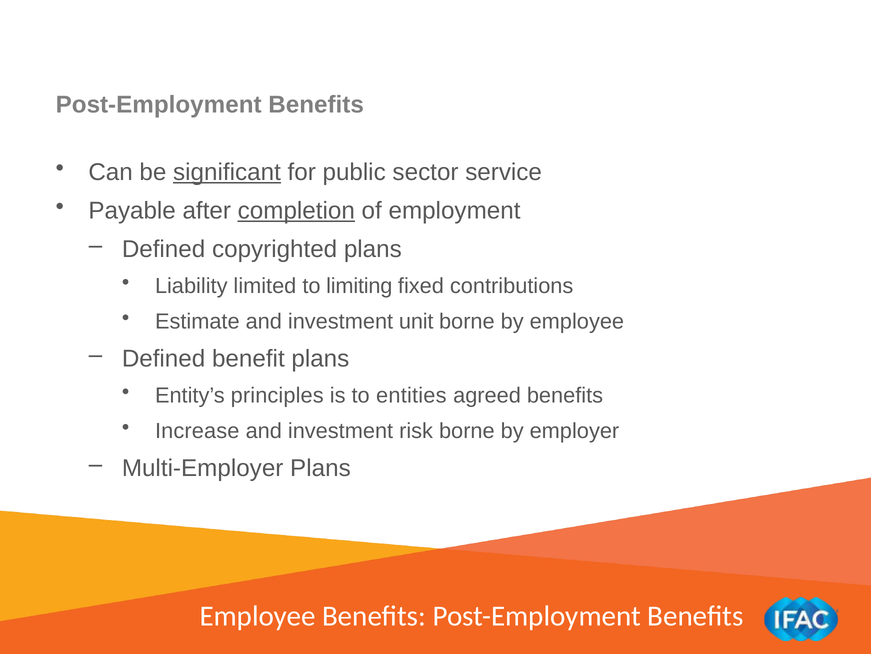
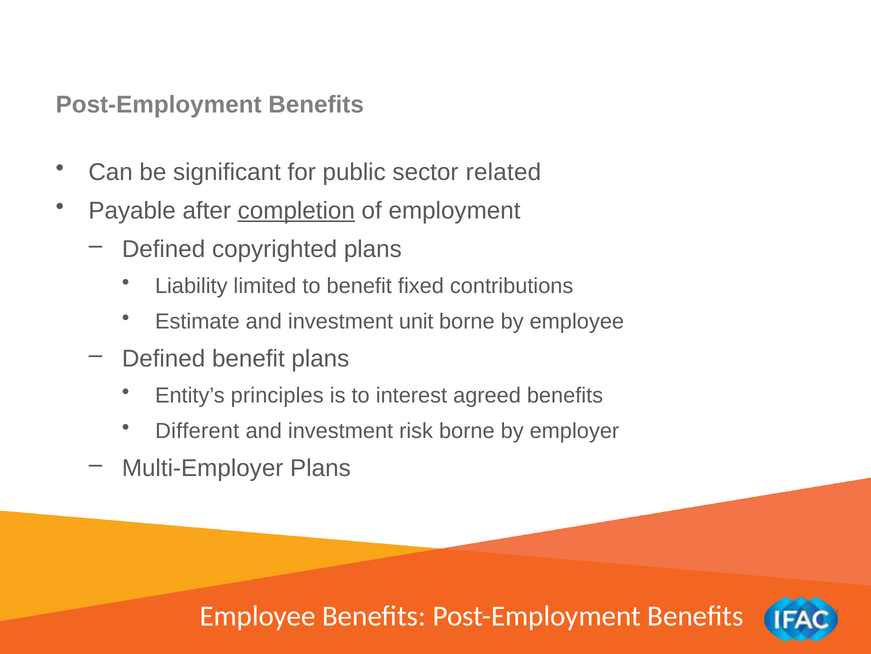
significant underline: present -> none (227, 172)
service: service -> related (503, 172)
to limiting: limiting -> benefit (359, 286)
entities: entities -> interest (411, 395)
Increase: Increase -> Different (197, 431)
